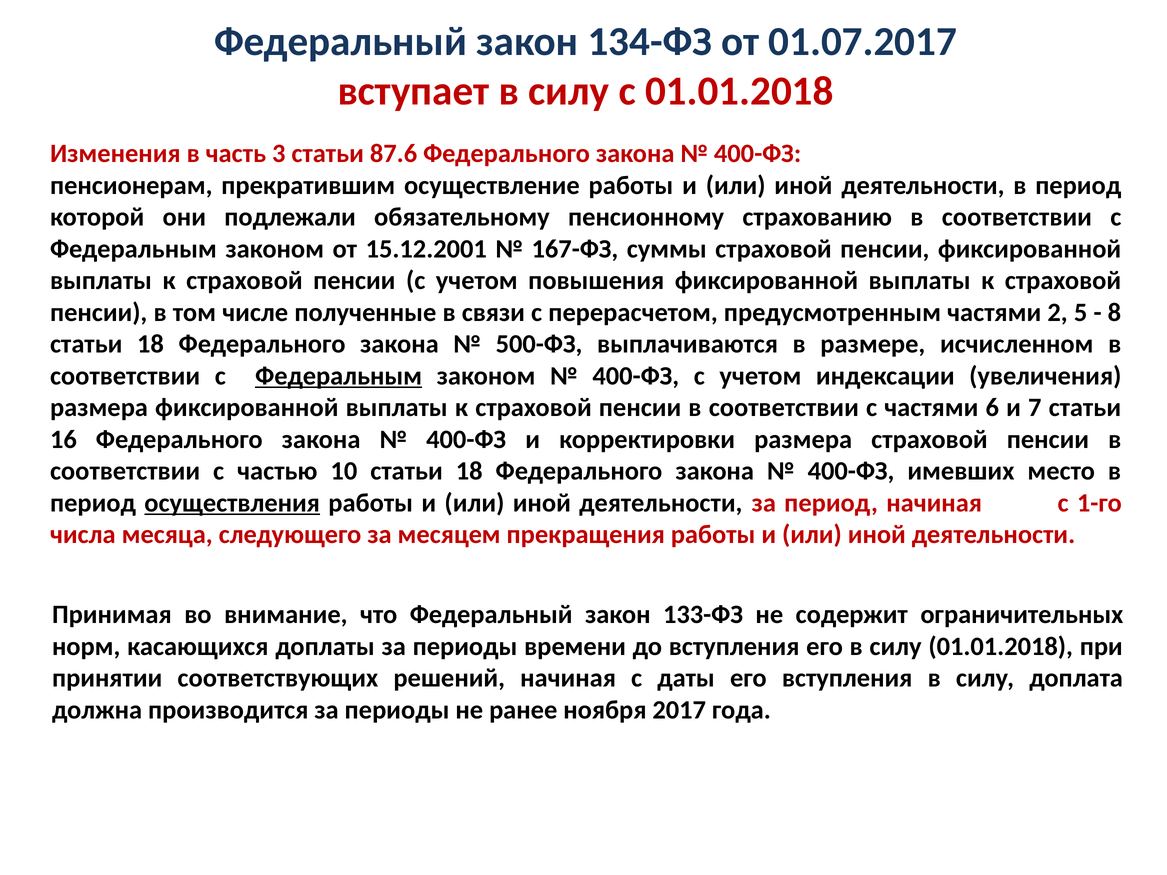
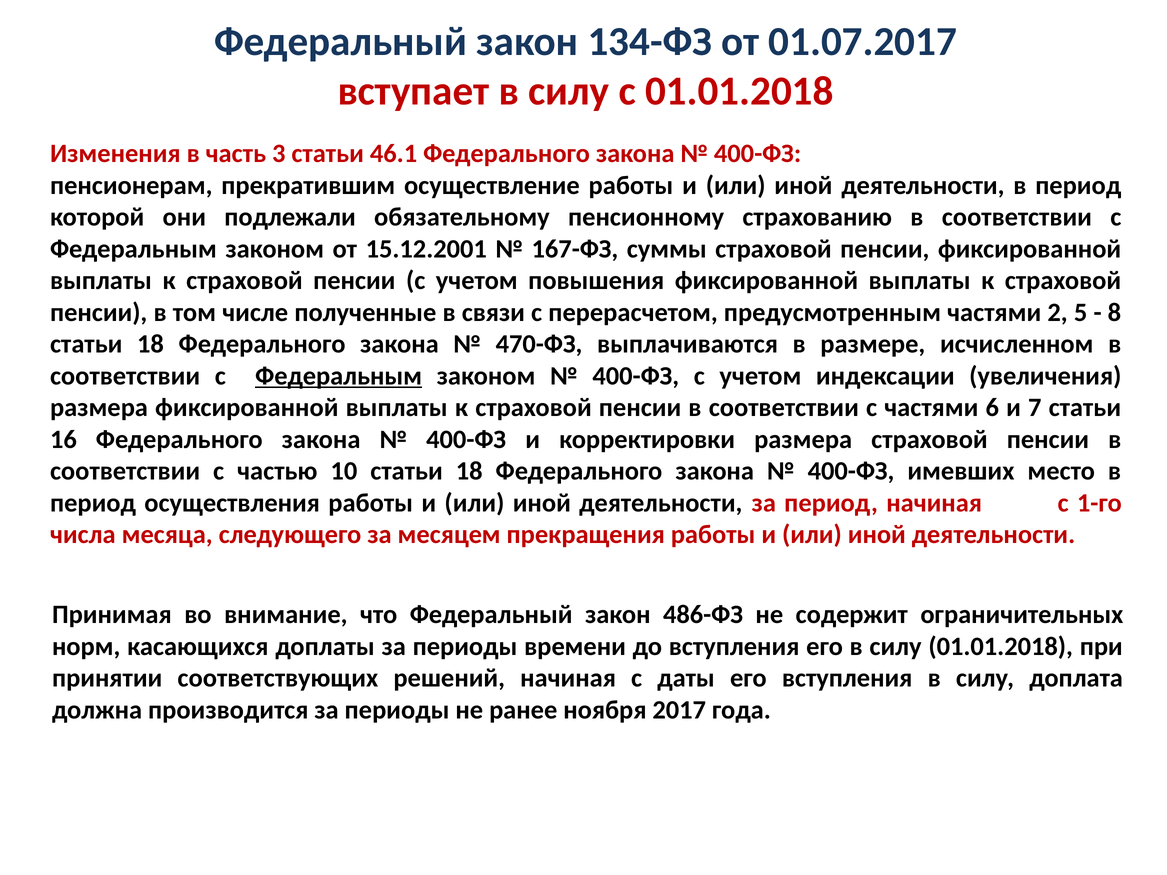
87.6: 87.6 -> 46.1 (394, 154)
500-ФЗ: 500-ФЗ -> 470-ФЗ (539, 344)
осуществления underline: present -> none (232, 503)
133-ФЗ: 133-ФЗ -> 486-ФЗ (703, 615)
